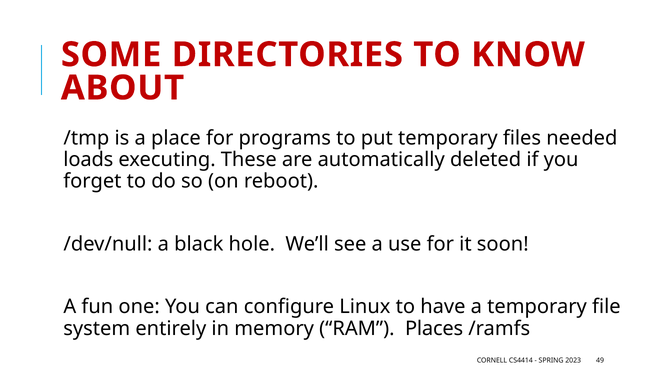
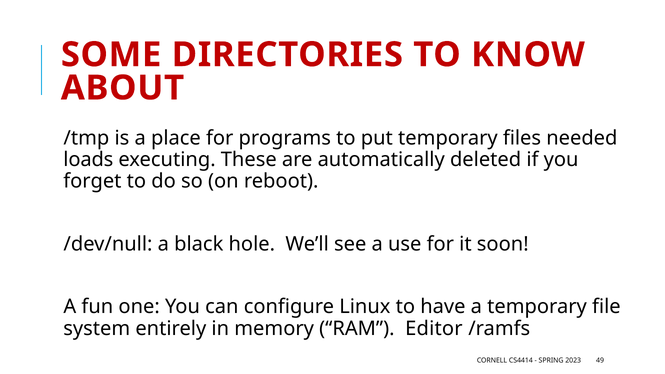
Places: Places -> Editor (434, 329)
